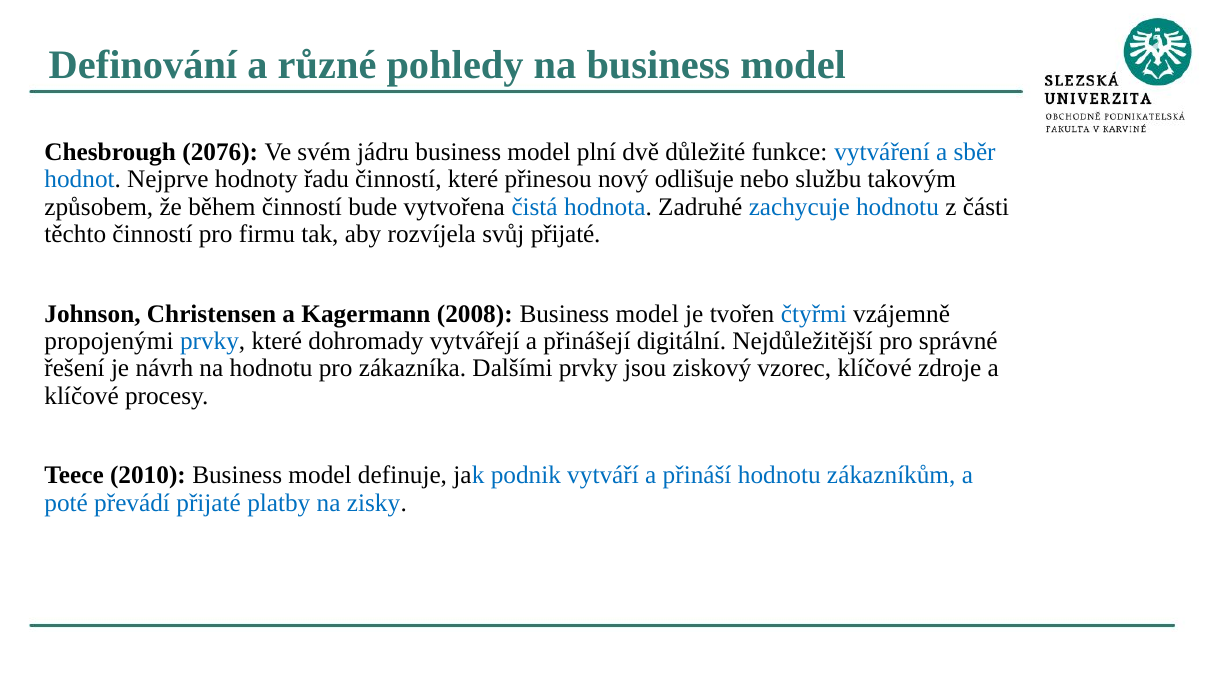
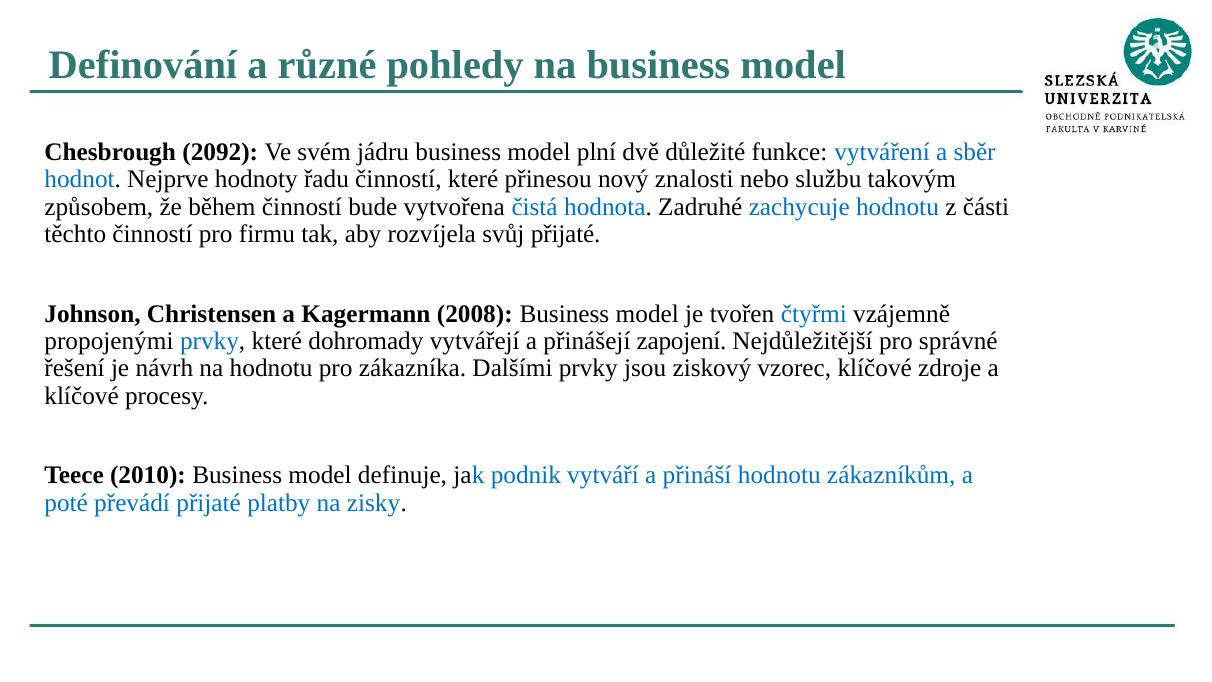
2076: 2076 -> 2092 (220, 152)
odlišuje: odlišuje -> znalosti (694, 179)
digitální: digitální -> zapojení (682, 341)
